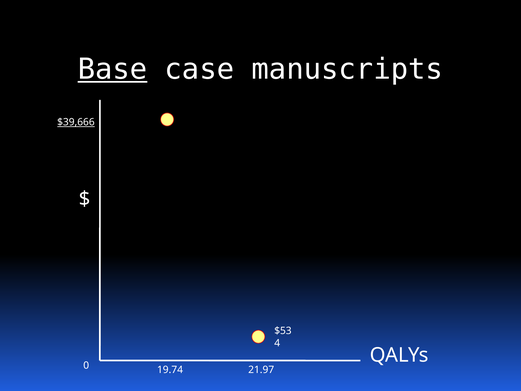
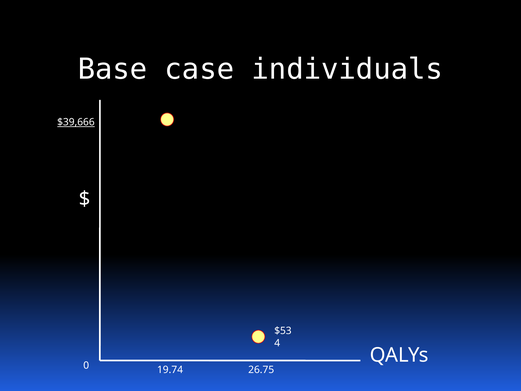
Base underline: present -> none (112, 69)
manuscripts: manuscripts -> individuals (347, 69)
21.97: 21.97 -> 26.75 (261, 370)
